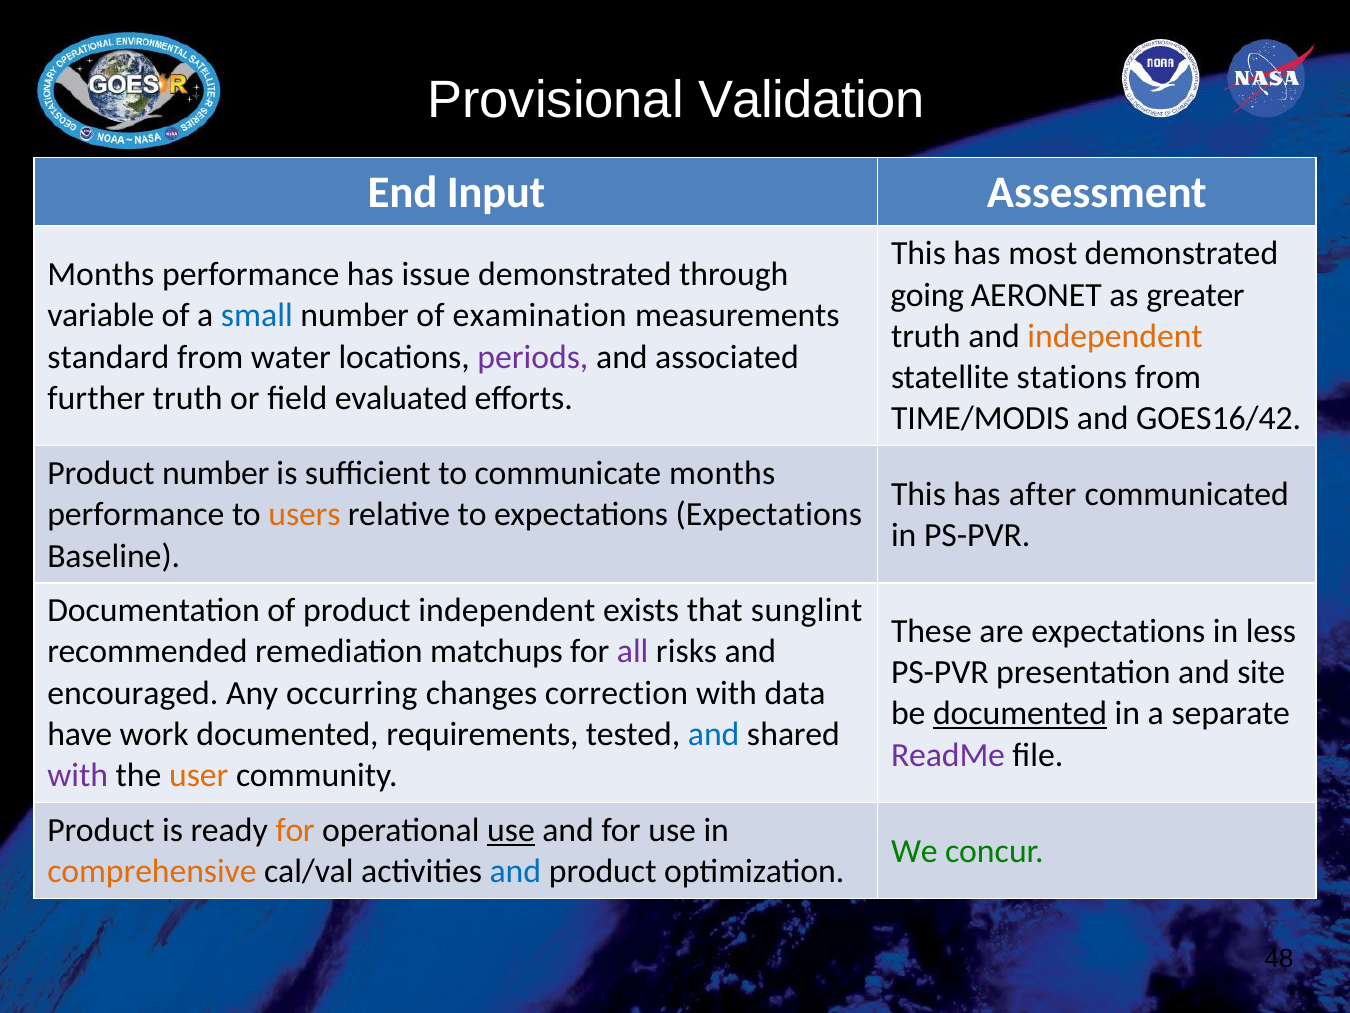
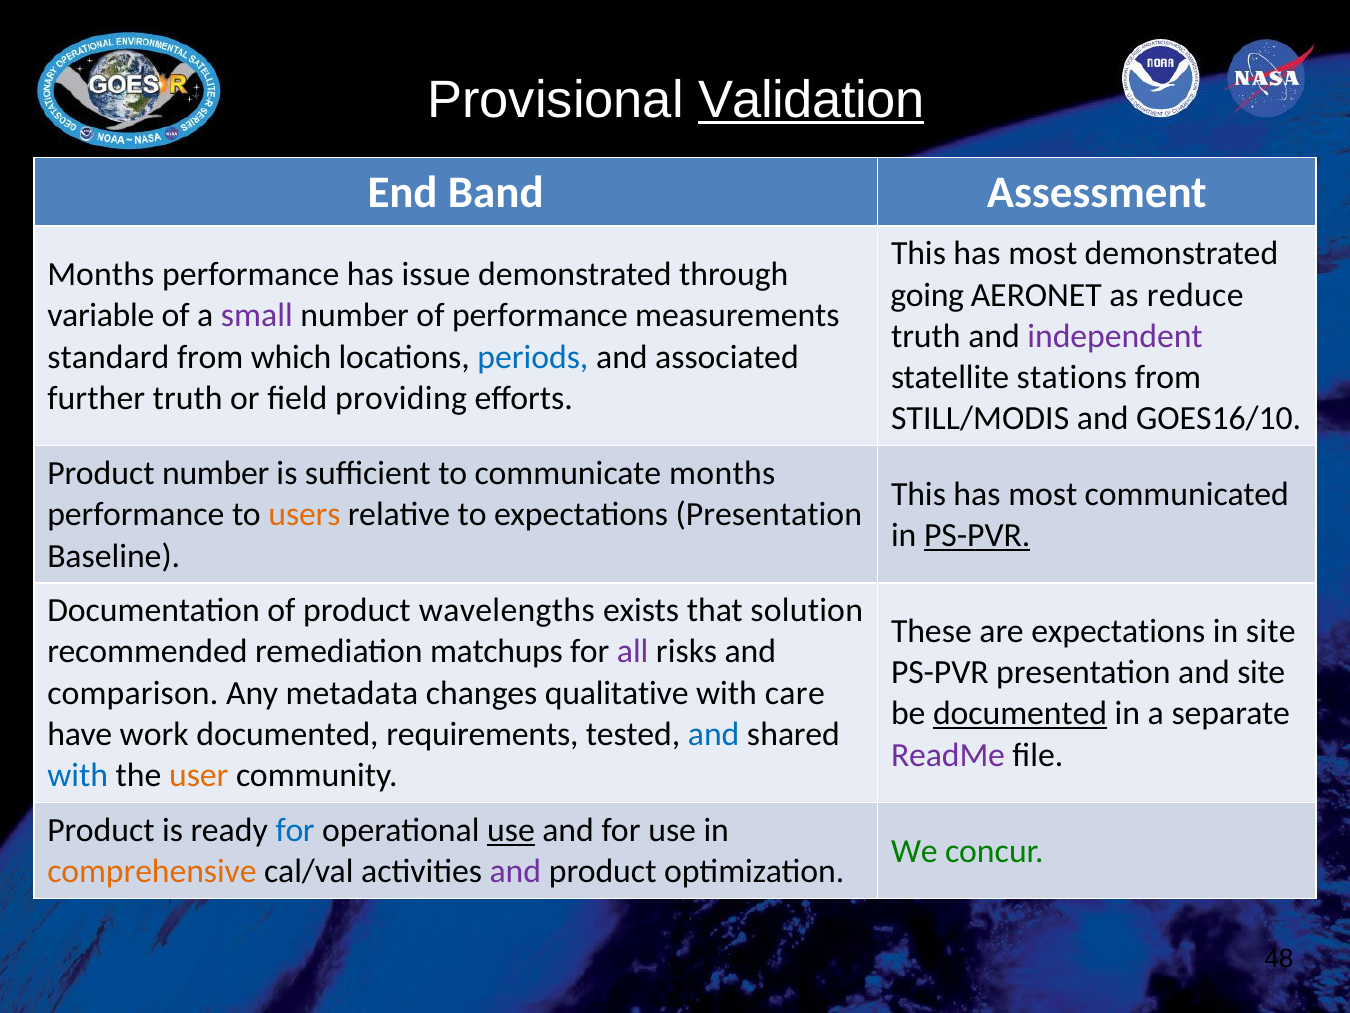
Validation underline: none -> present (812, 100)
Input: Input -> Band (496, 192)
greater: greater -> reduce (1195, 295)
small colour: blue -> purple (257, 316)
of examination: examination -> performance (540, 316)
independent colour: orange -> purple (1115, 336)
water: water -> which (291, 357)
periods colour: purple -> blue (533, 357)
evaluated: evaluated -> providing (401, 398)
TIME/MODIS: TIME/MODIS -> STILL/MODIS (980, 418)
GOES16/42: GOES16/42 -> GOES16/10 (1219, 418)
after: after -> most (1043, 494)
expectations Expectations: Expectations -> Presentation (769, 514)
PS-PVR underline: none -> present (977, 535)
product independent: independent -> wavelengths (507, 610)
sunglint: sunglint -> solution (807, 610)
in less: less -> site (1271, 631)
encouraged: encouraged -> comparison (133, 693)
occurring: occurring -> metadata (352, 693)
correction: correction -> qualitative (617, 693)
data: data -> care (795, 693)
with colour: purple -> blue (78, 775)
for colour: orange -> blue (295, 830)
and colour: blue -> purple (515, 871)
